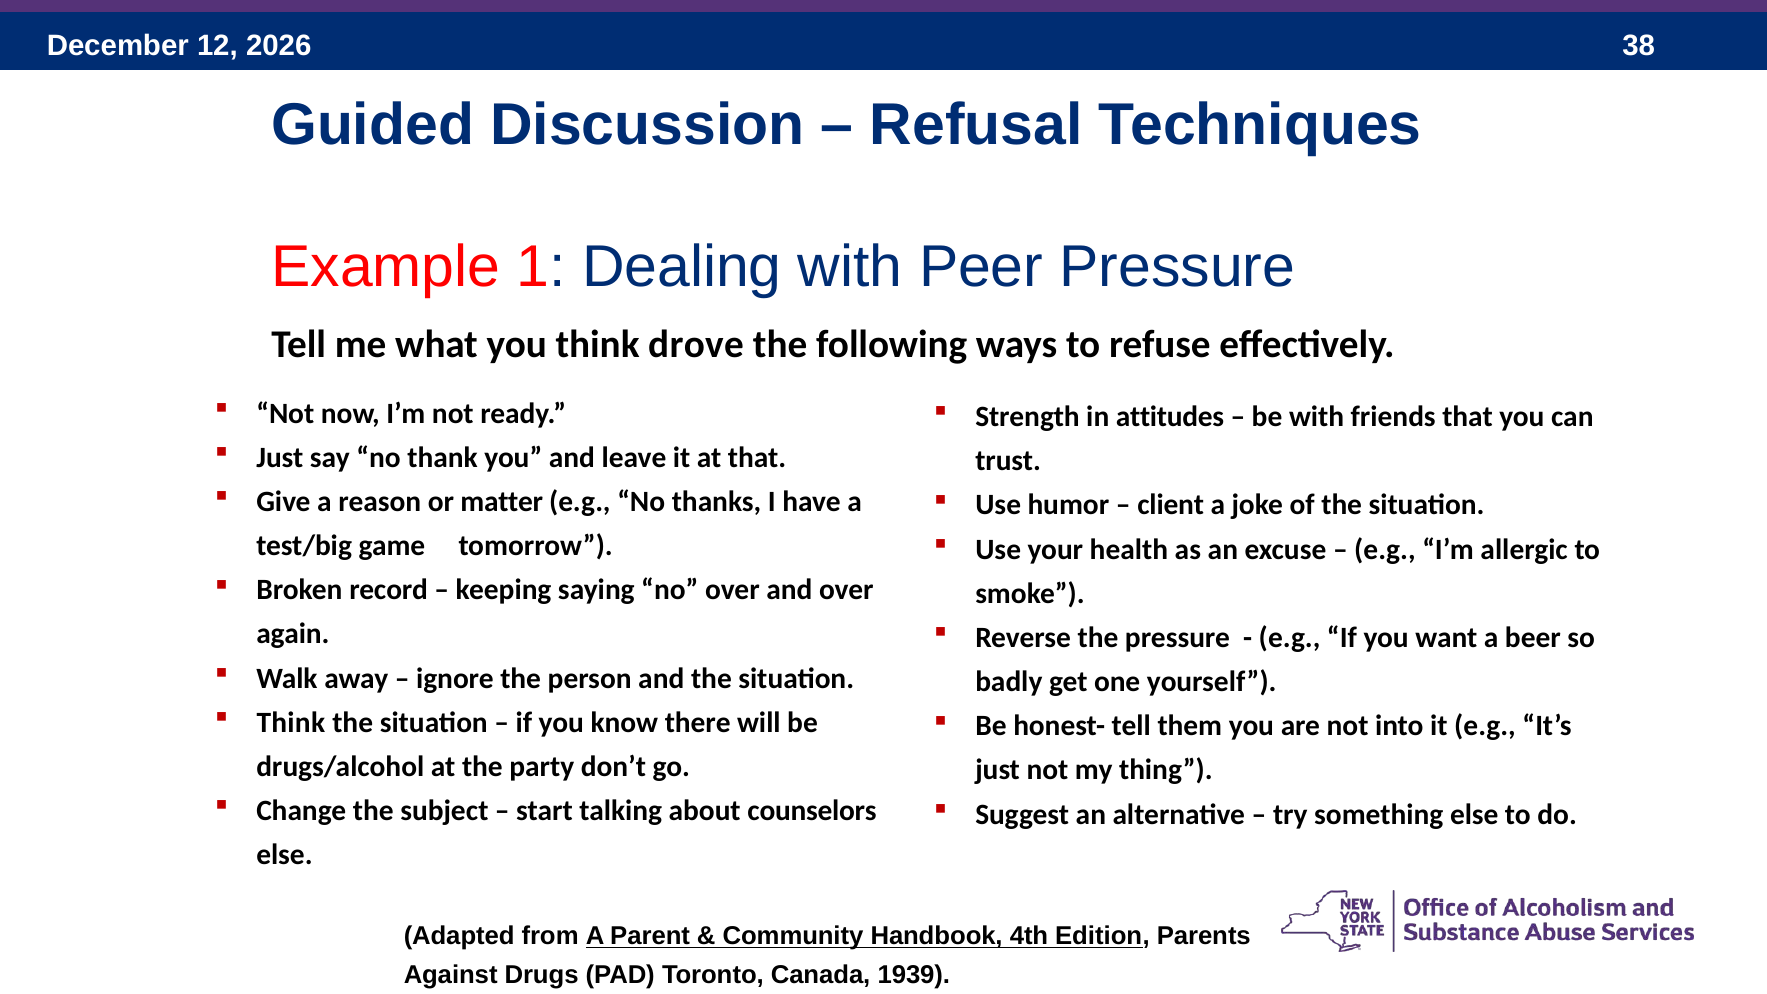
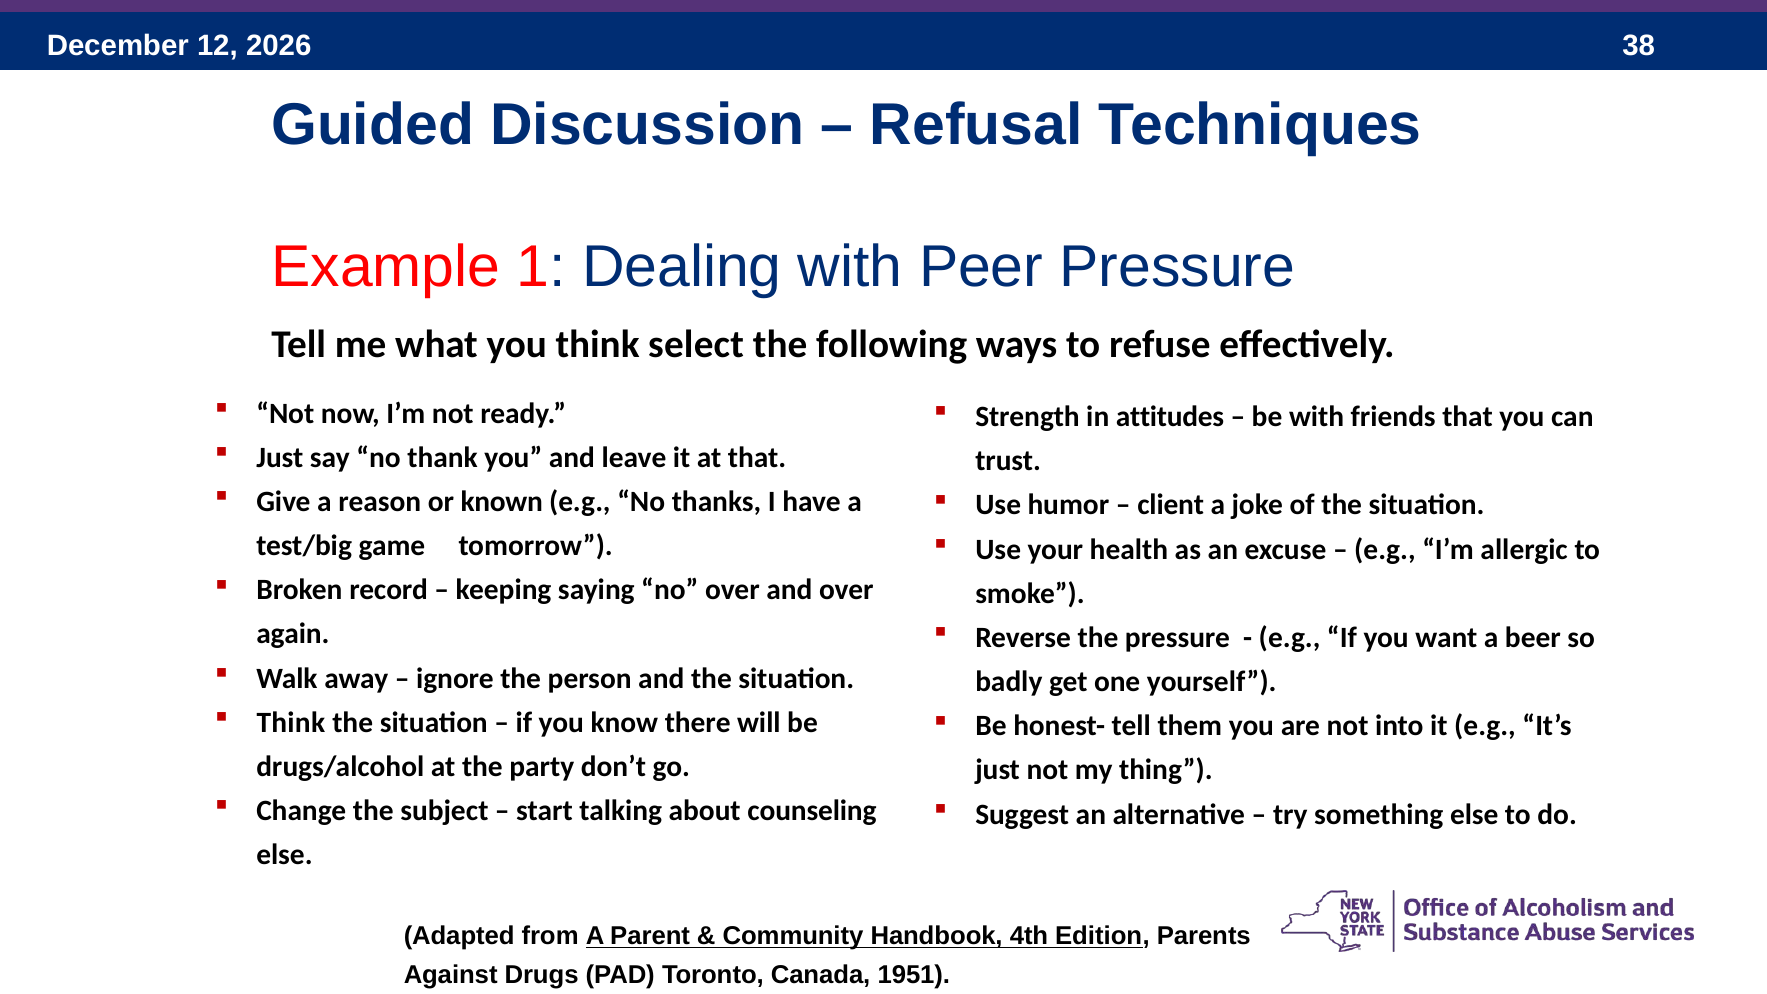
drove: drove -> select (696, 344)
matter: matter -> known (502, 502)
counselors: counselors -> counseling (812, 811)
1939: 1939 -> 1951 (914, 975)
